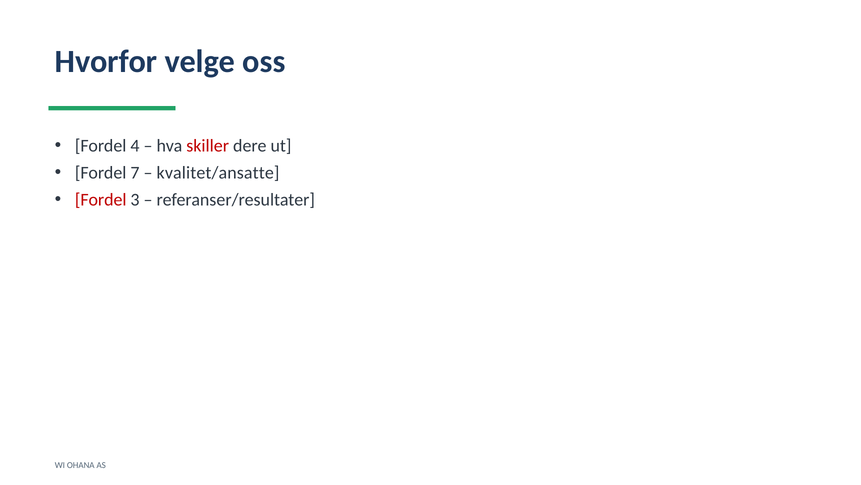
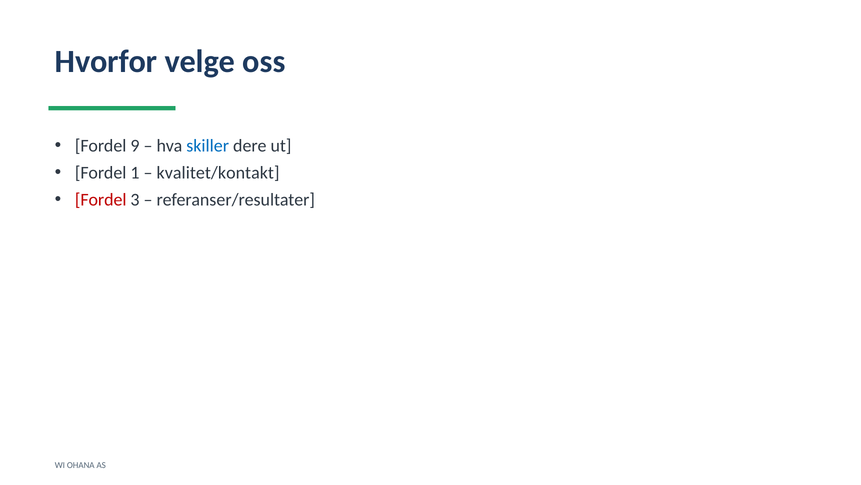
4: 4 -> 9 (135, 146)
skiller colour: red -> blue (208, 146)
7: 7 -> 1 (135, 173)
kvalitet/ansatte: kvalitet/ansatte -> kvalitet/kontakt (218, 173)
